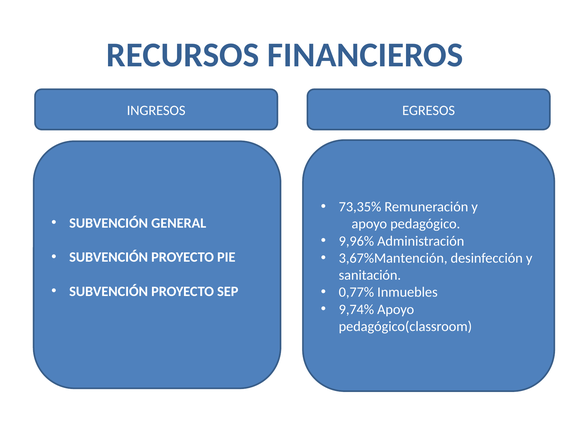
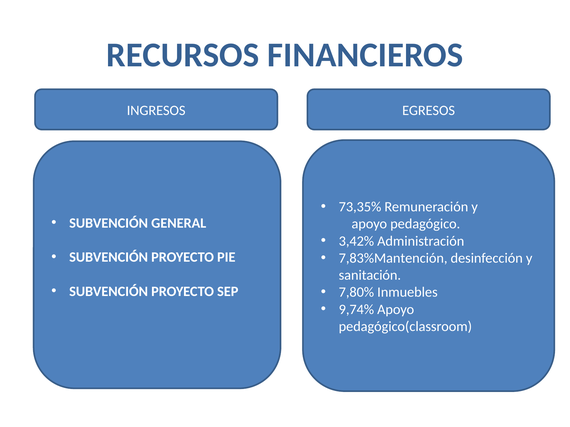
9,96%: 9,96% -> 3,42% (356, 241)
3,67%Mantención: 3,67%Mantención -> 7,83%Mantención (393, 258)
0,77%: 0,77% -> 7,80% (356, 293)
